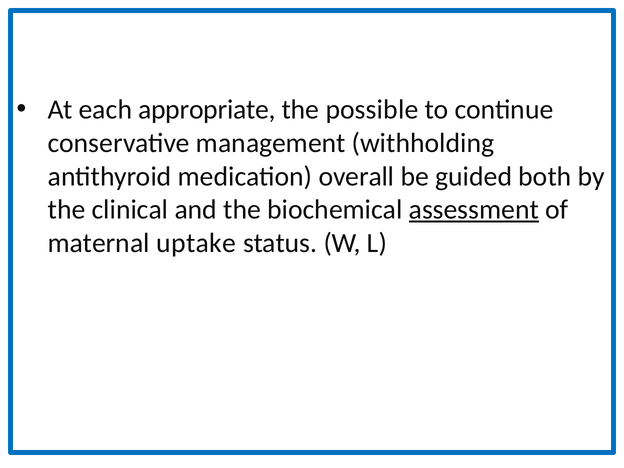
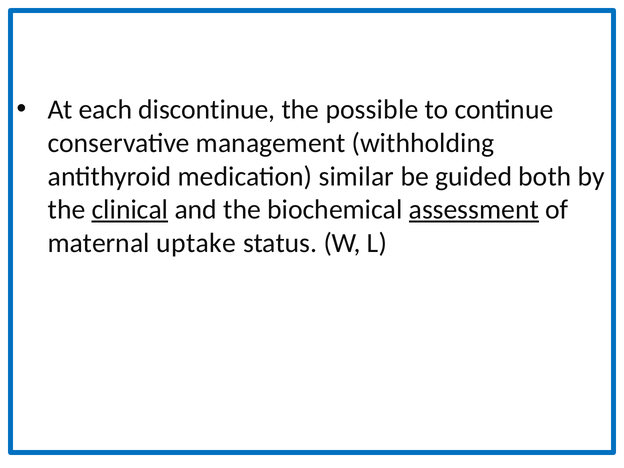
appropriate: appropriate -> discontinue (207, 110)
overall: overall -> similar (356, 176)
clinical underline: none -> present (130, 210)
